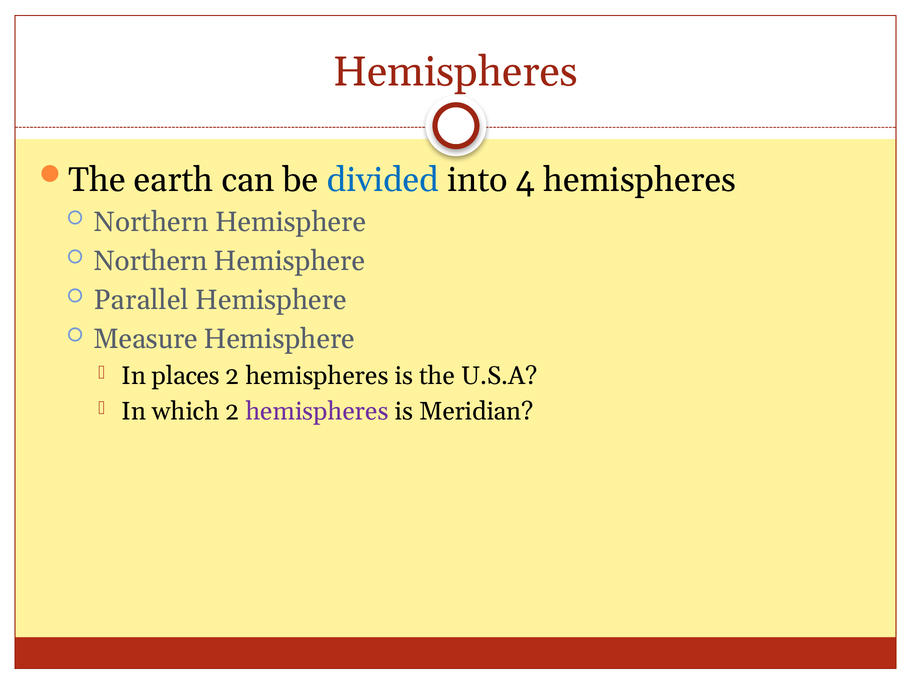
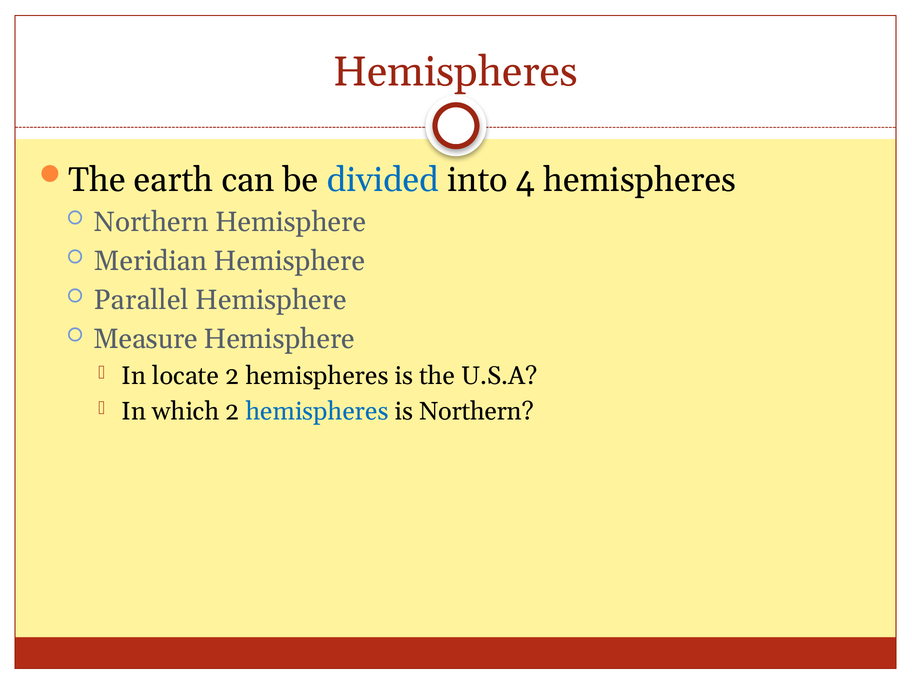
Northern: Northern -> Meridian (151, 261)
places: places -> locate (186, 376)
hemispheres colour: purple -> blue (317, 411)
is Meridian: Meridian -> Northern (476, 411)
